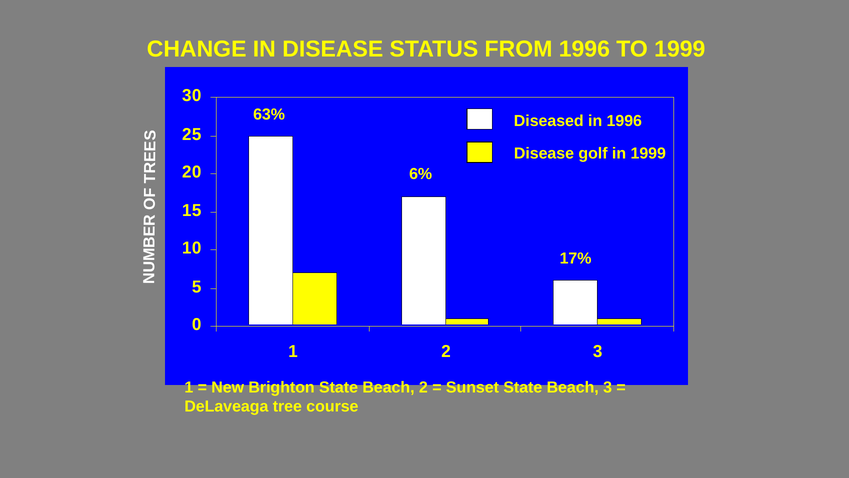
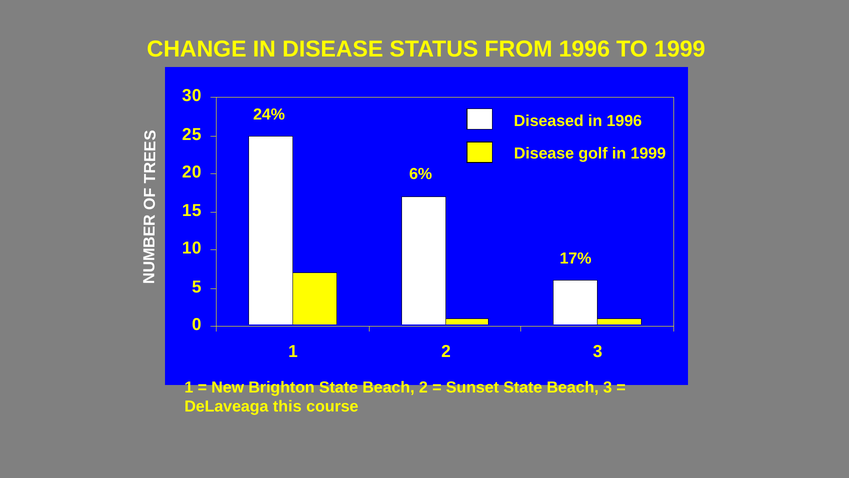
63%: 63% -> 24% (269, 115)
tree: tree -> this (287, 406)
